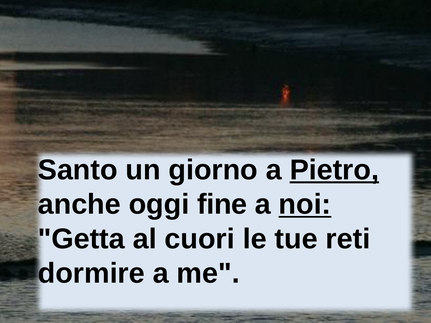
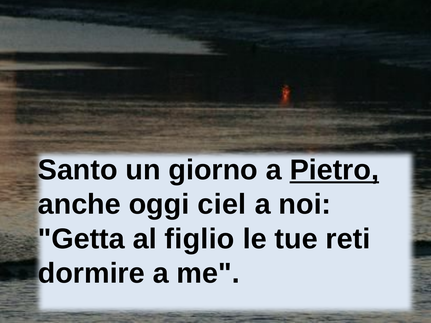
fine: fine -> ciel (222, 205)
noi underline: present -> none (305, 205)
cuori: cuori -> figlio (200, 239)
